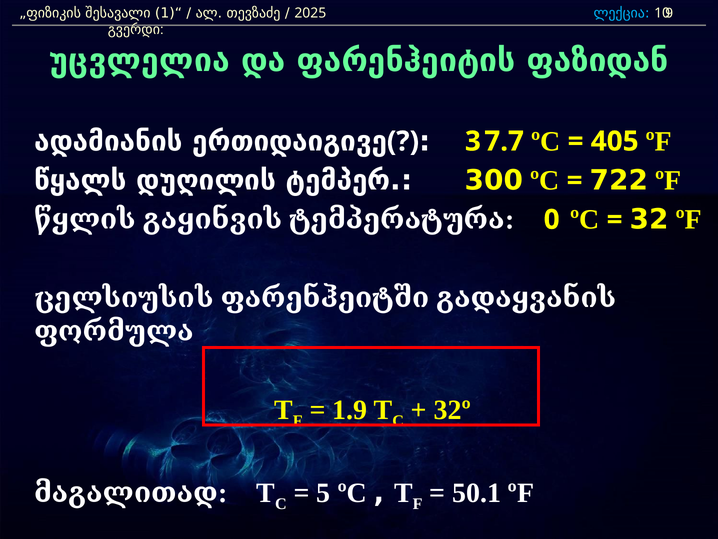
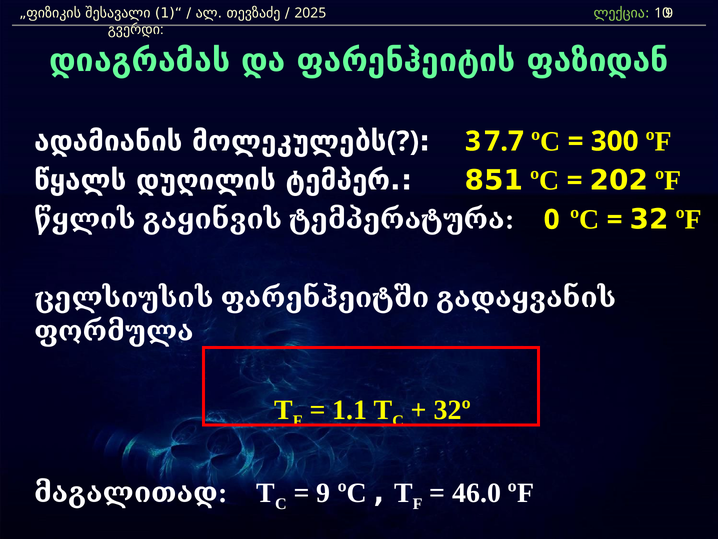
ლექცია colour: light blue -> light green (622, 13)
უცვლელია: უცვლელია -> დიაგრამას (140, 61)
ერთიდაიგივე: ერთიდაიგივე -> მოლეკულებს (290, 141)
405: 405 -> 300 (615, 141)
300: 300 -> 851 (494, 180)
722: 722 -> 202 (619, 180)
1.9: 1.9 -> 1.1 (350, 409)
5: 5 -> 9 (323, 492)
50.1: 50.1 -> 46.0 (477, 492)
